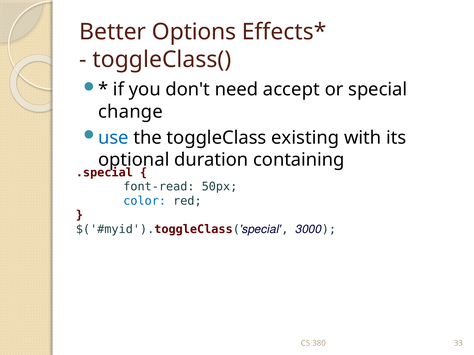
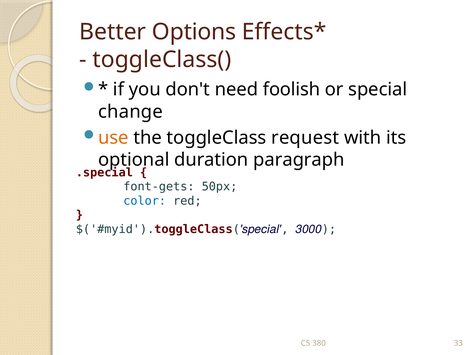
accept: accept -> foolish (292, 90)
use colour: blue -> orange (113, 138)
existing: existing -> request (305, 138)
containing: containing -> paragraph (299, 160)
font-read: font-read -> font-gets (159, 187)
